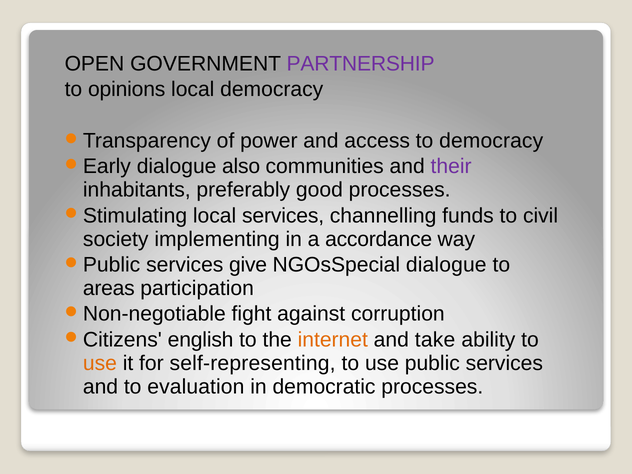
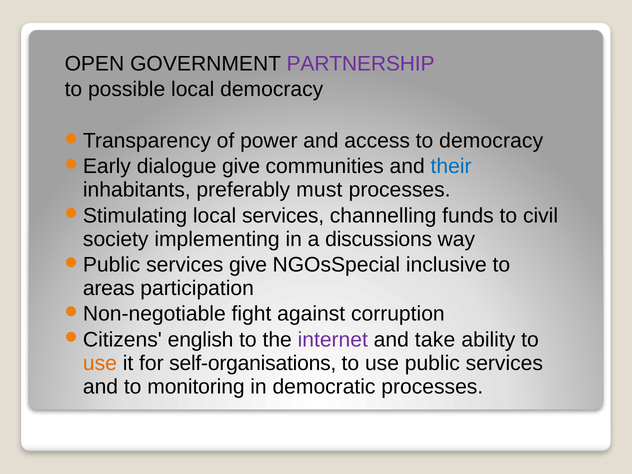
opinions: opinions -> possible (127, 89)
dialogue also: also -> give (241, 167)
their colour: purple -> blue (451, 167)
good: good -> must (319, 190)
accordance: accordance -> discussions (379, 239)
NGOsSpecial dialogue: dialogue -> inclusive (446, 265)
internet colour: orange -> purple (333, 340)
self-representing: self-representing -> self-organisations (253, 363)
evaluation: evaluation -> monitoring (196, 387)
